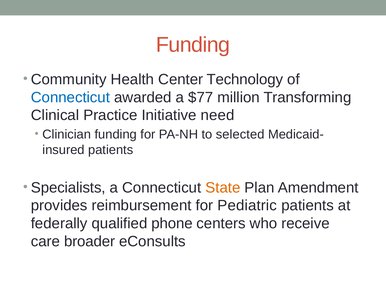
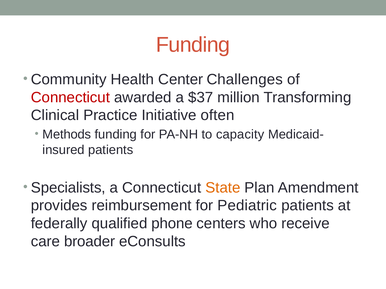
Technology: Technology -> Challenges (245, 80)
Connecticut colour: blue -> red (70, 97)
$77: $77 -> $37 (201, 97)
need: need -> often (218, 115)
Clinician: Clinician -> Methods (67, 135)
selected: selected -> capacity (240, 135)
